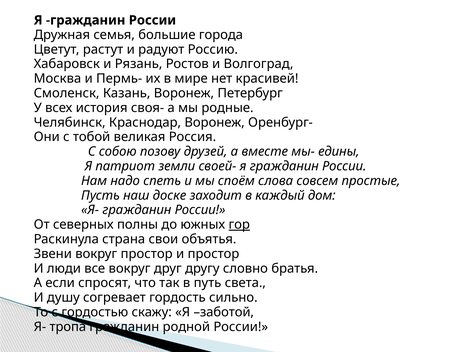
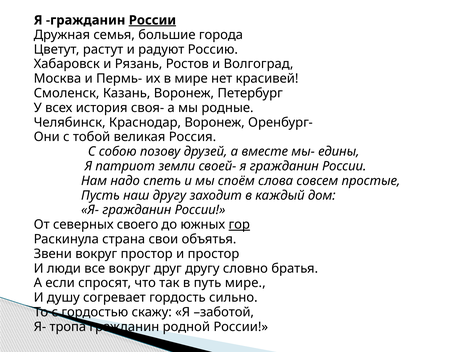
России underline: none -> present (152, 20)
наш доске: доске -> другу (169, 195)
полны: полны -> своего (138, 224)
путь света: света -> мире (245, 283)
